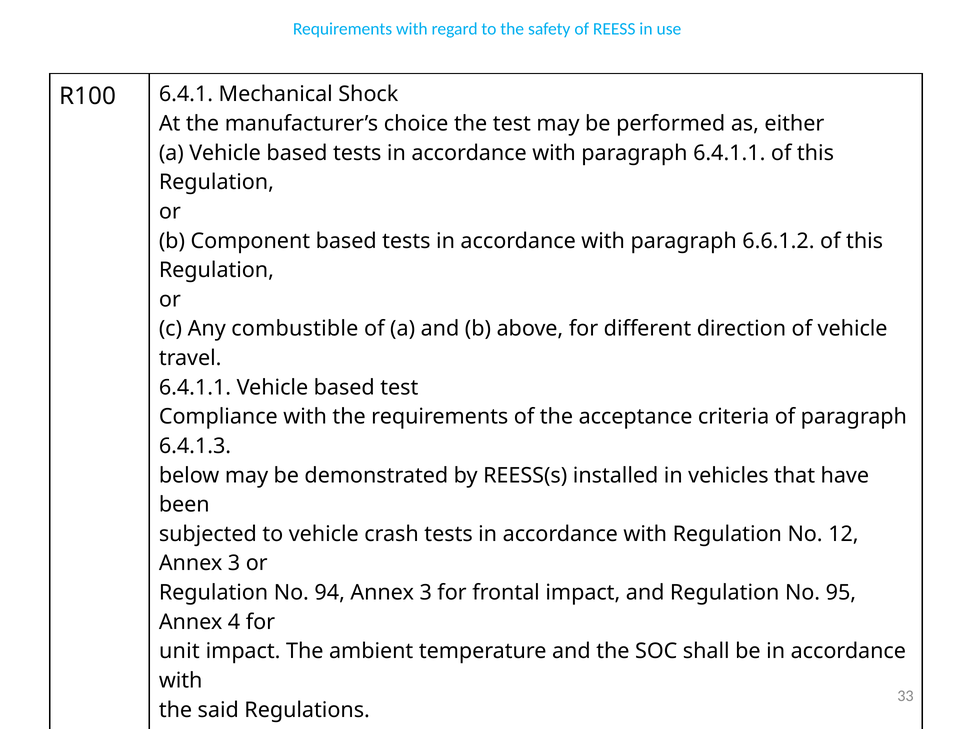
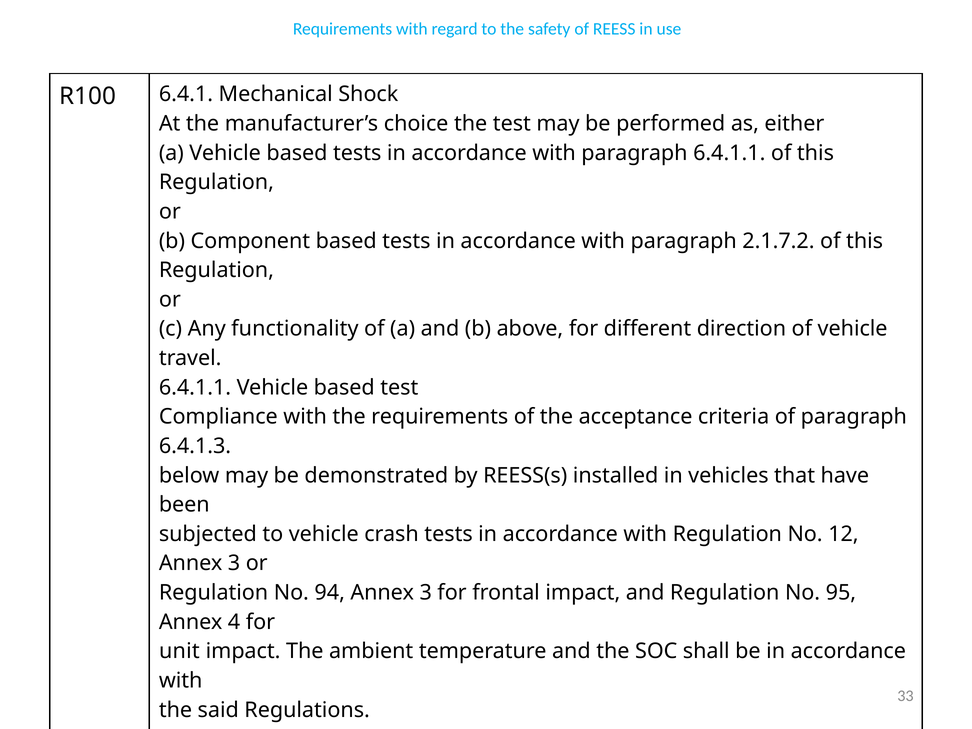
6.6.1.2: 6.6.1.2 -> 2.1.7.2 (778, 241)
combustible: combustible -> functionality (295, 329)
